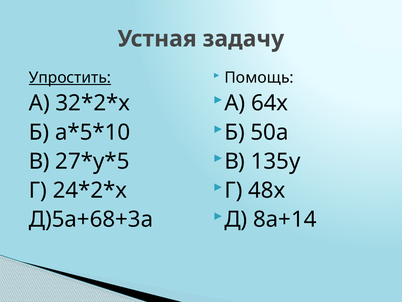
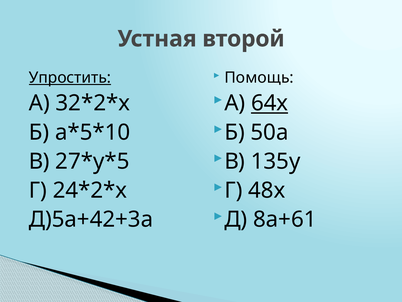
задачу: задачу -> второй (244, 39)
64х underline: none -> present (270, 103)
8а+14: 8а+14 -> 8а+61 (285, 219)
Д)5а+68+3а: Д)5а+68+3а -> Д)5а+42+3а (91, 219)
